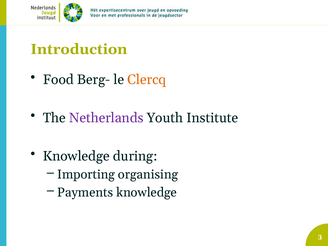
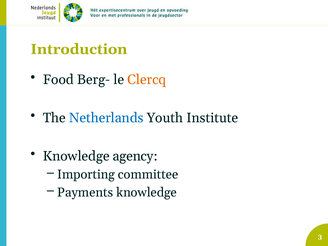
Netherlands colour: purple -> blue (106, 118)
during: during -> agency (135, 156)
organising: organising -> committee (148, 174)
